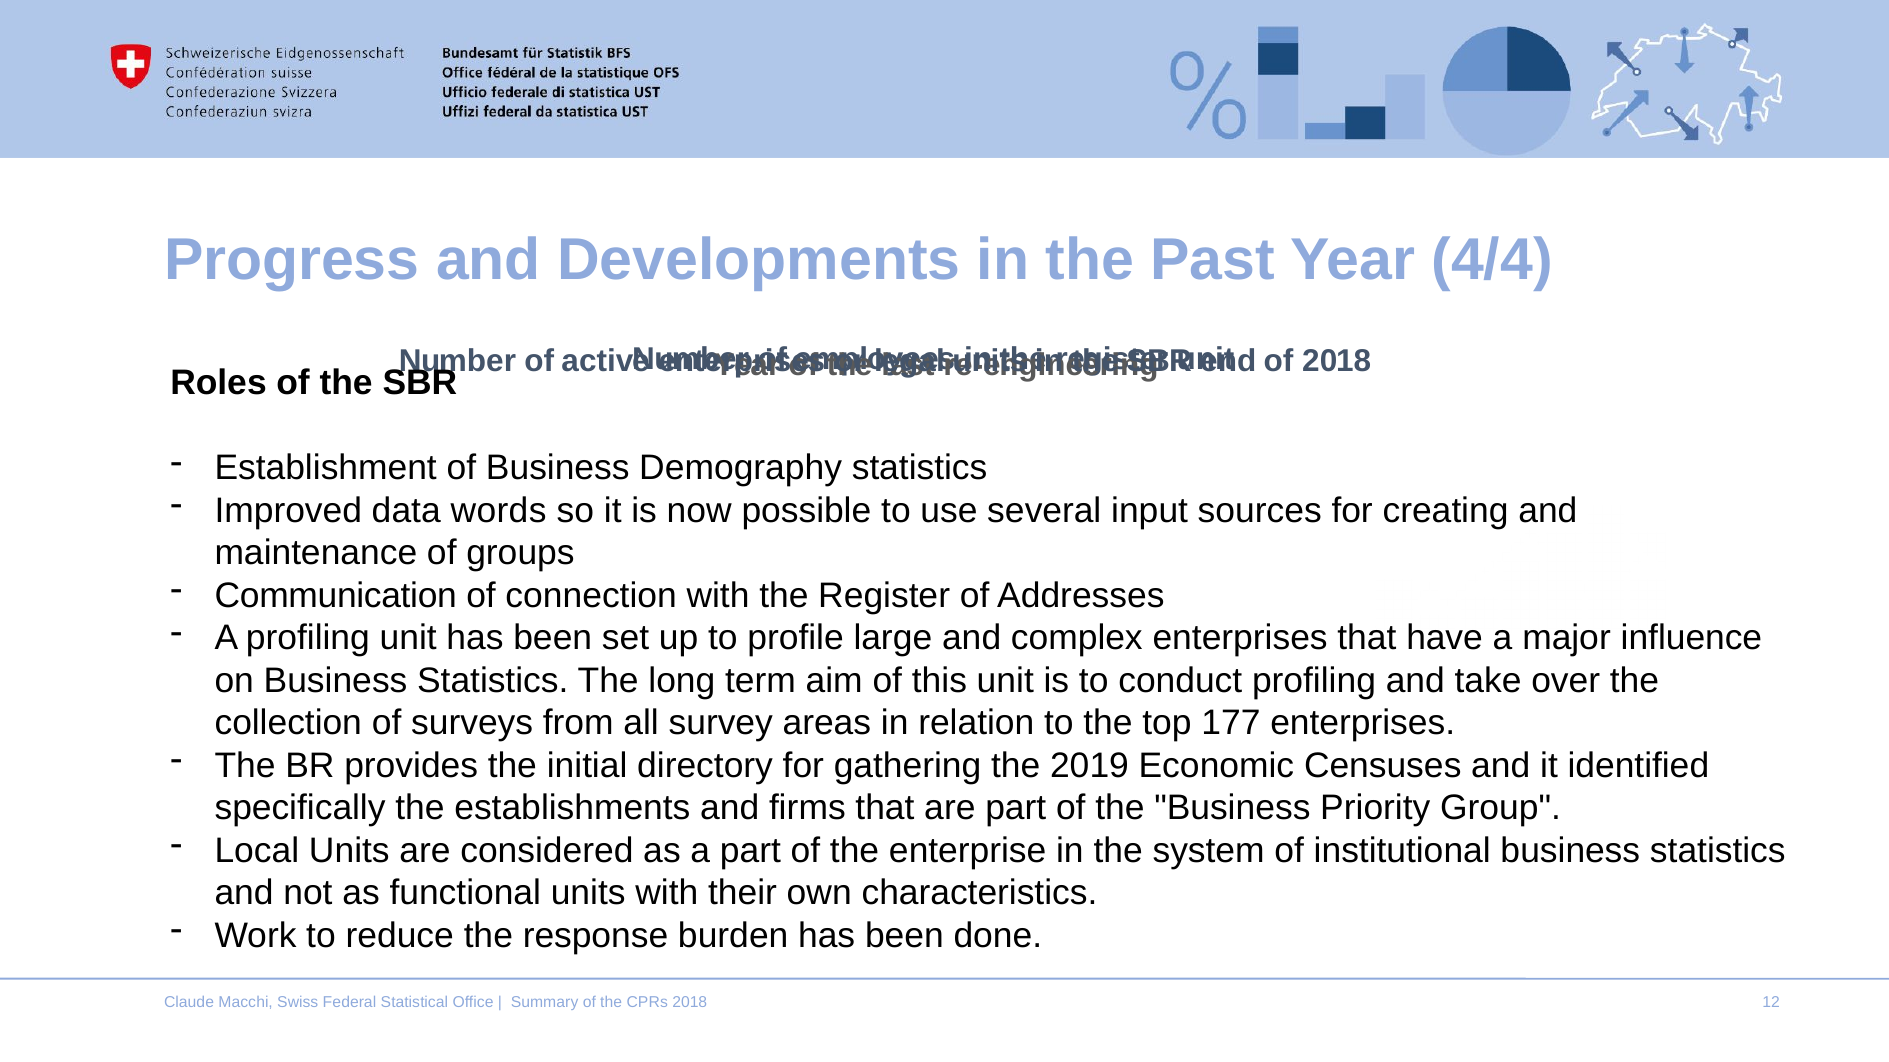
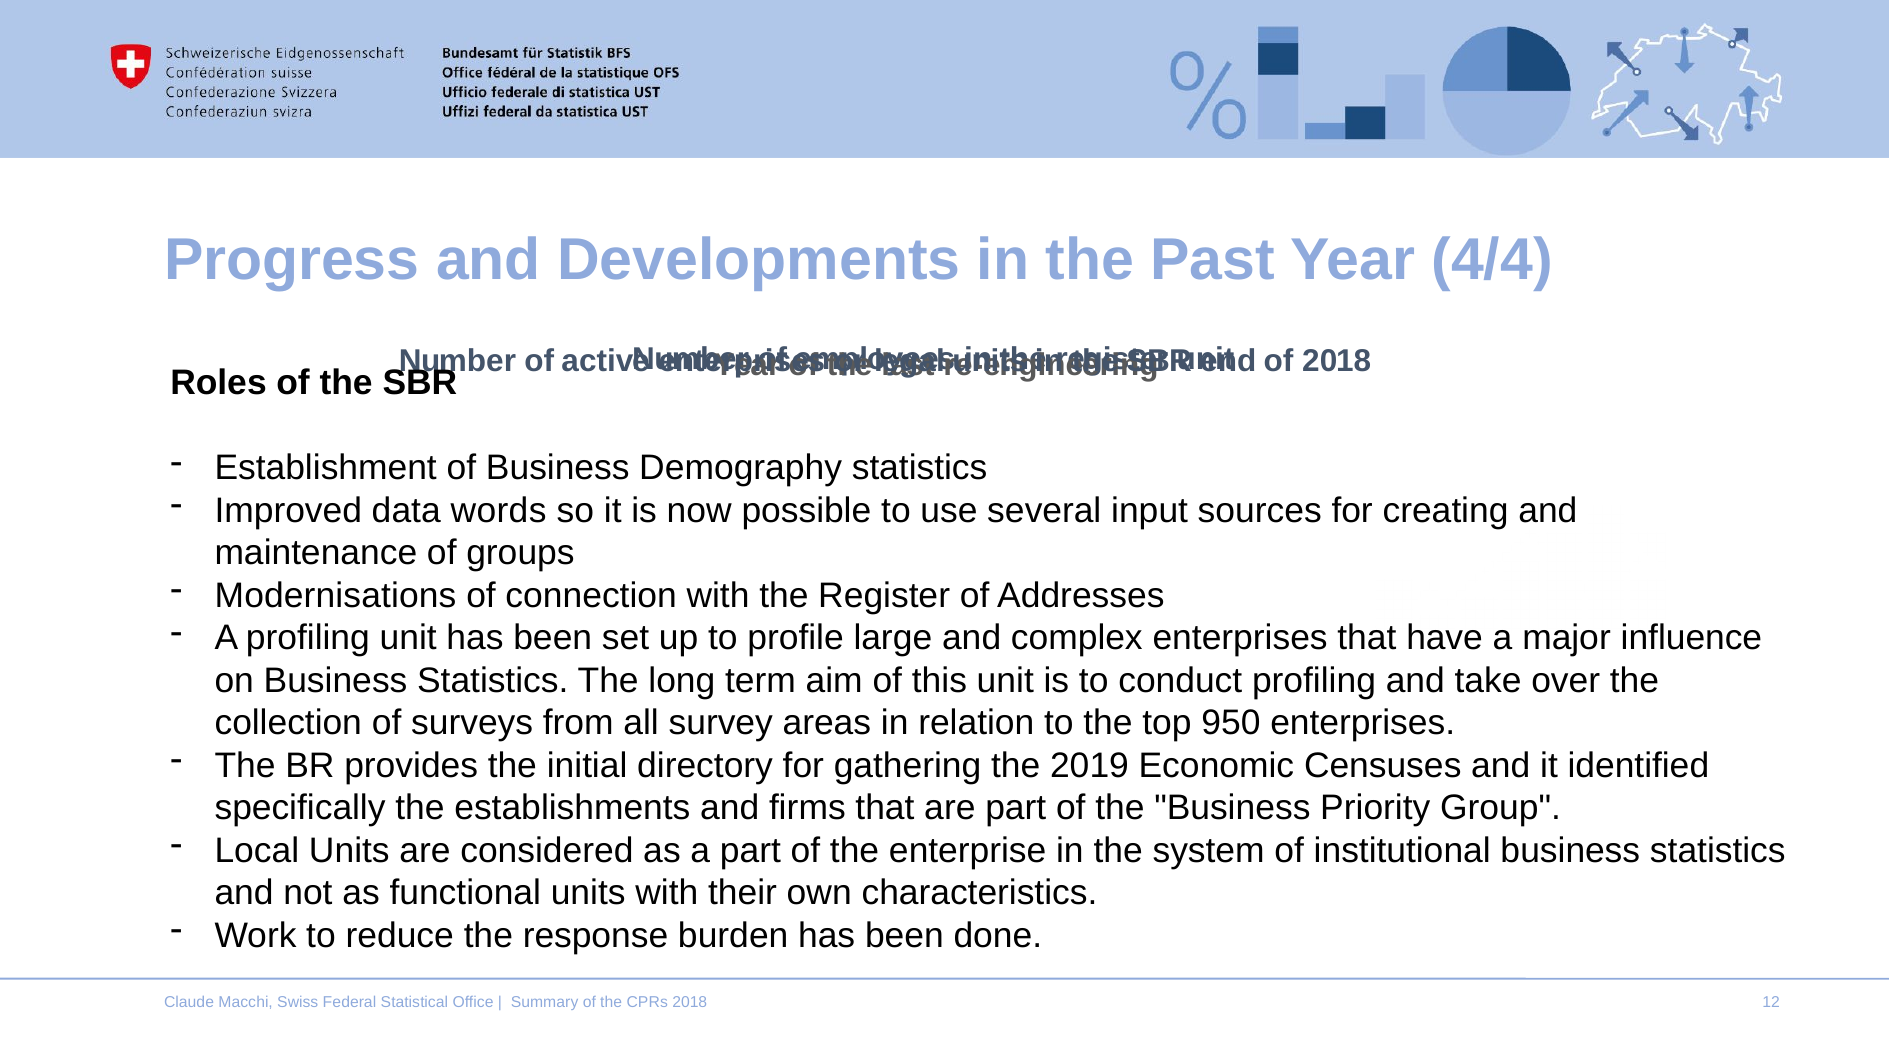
Communication: Communication -> Modernisations (336, 596)
177: 177 -> 950 (1231, 723)
